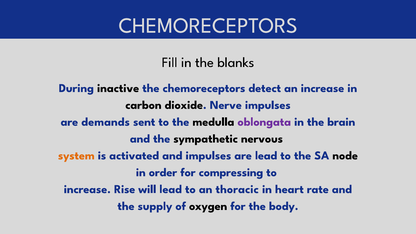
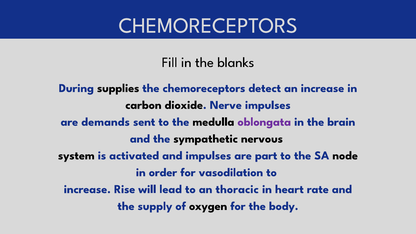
inactive: inactive -> supplies (118, 88)
system colour: orange -> black (76, 155)
are lead: lead -> part (266, 155)
compressing: compressing -> vasodilation (231, 172)
